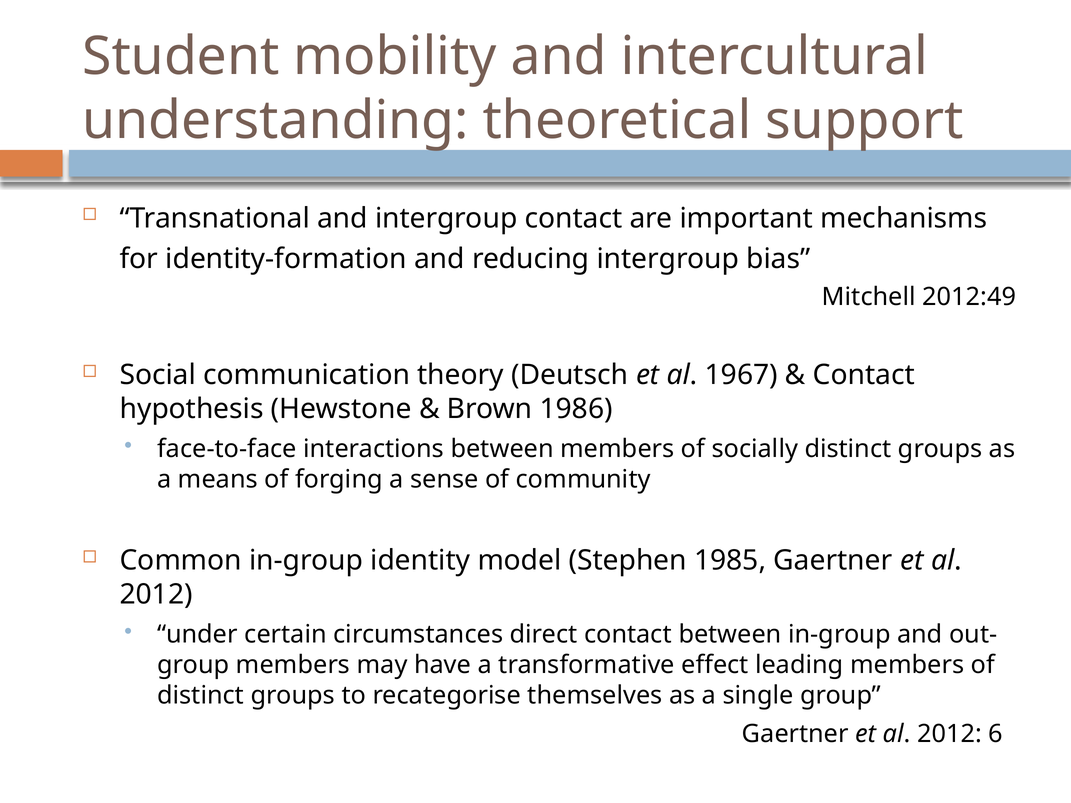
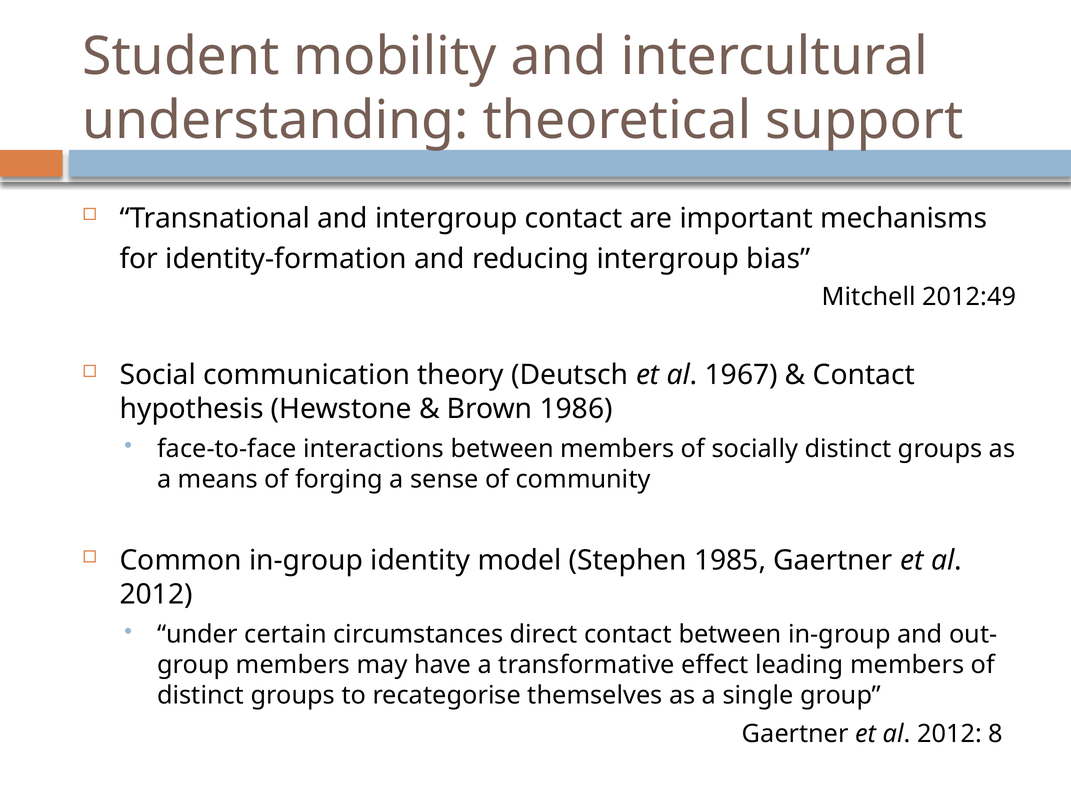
6: 6 -> 8 (996, 734)
